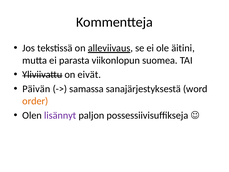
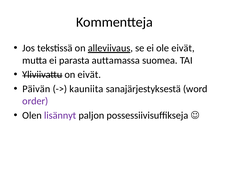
ole äitini: äitini -> eivät (183, 48)
viikonlopun: viikonlopun -> auttamassa (116, 60)
samassa: samassa -> kauniita (86, 89)
order colour: orange -> purple (35, 101)
